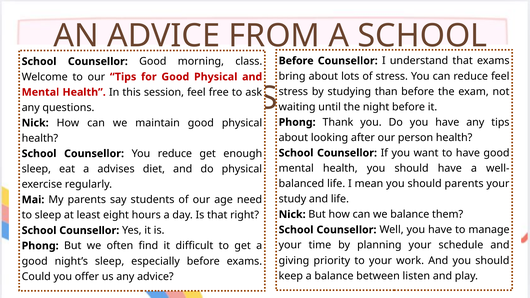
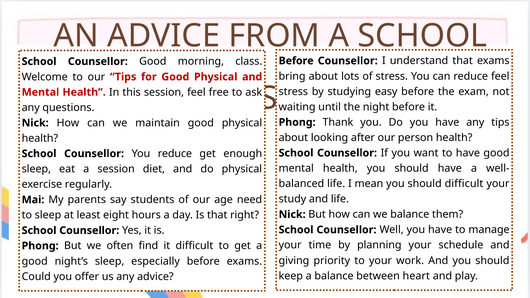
than: than -> easy (386, 92)
a advises: advises -> session (116, 169)
should parents: parents -> difficult (464, 184)
listen: listen -> heart (416, 276)
